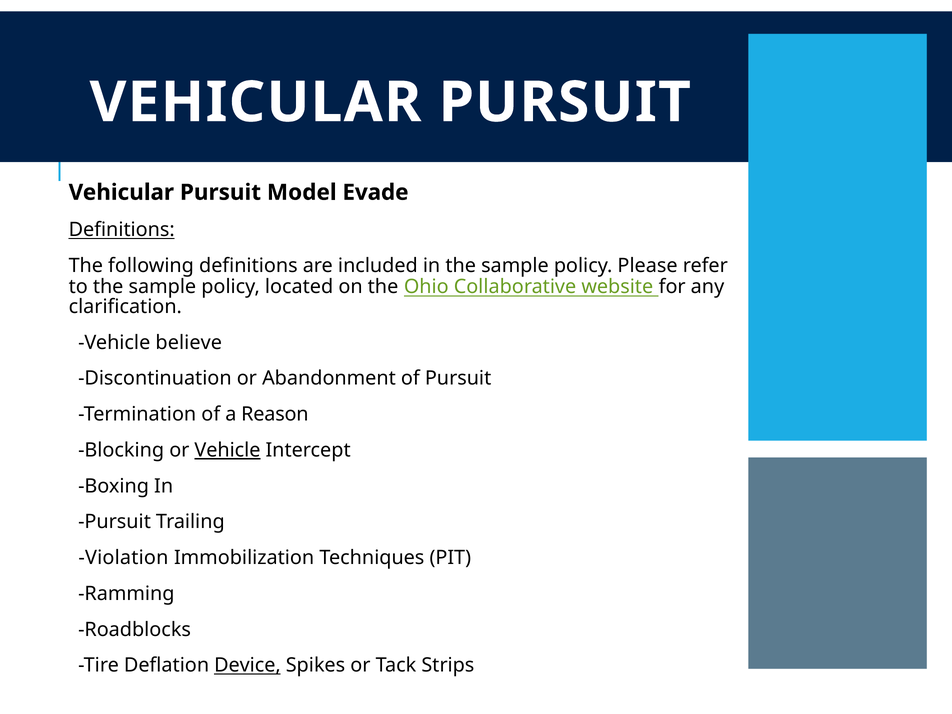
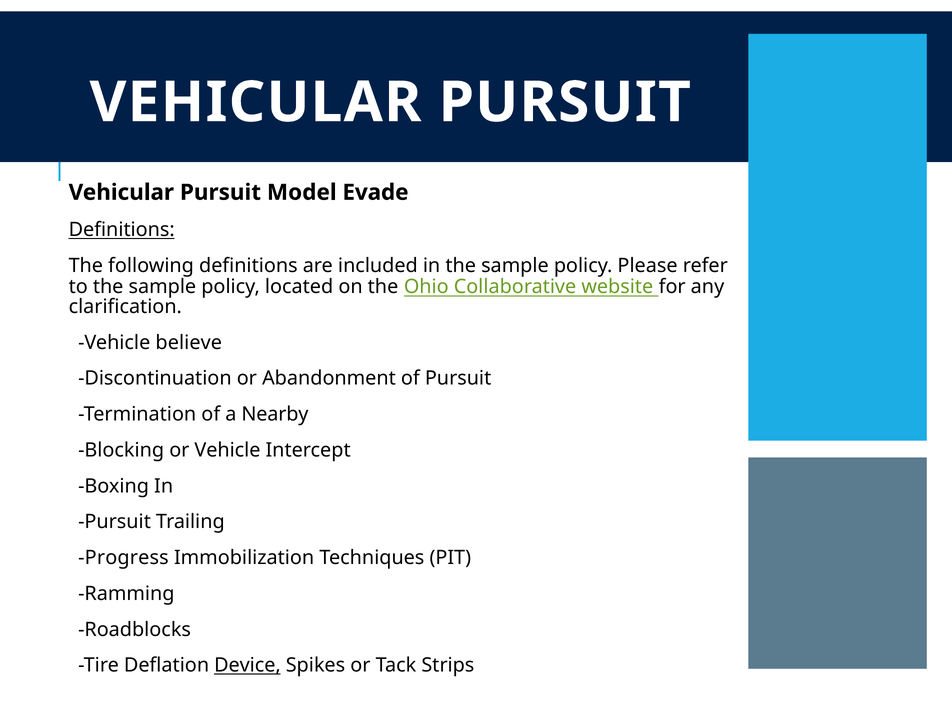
Reason: Reason -> Nearby (275, 414)
Vehicle underline: present -> none (227, 450)
Violation: Violation -> Progress (123, 558)
